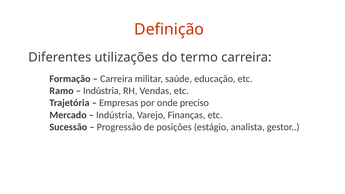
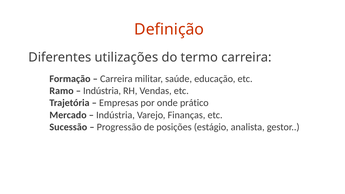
preciso: preciso -> prático (194, 103)
